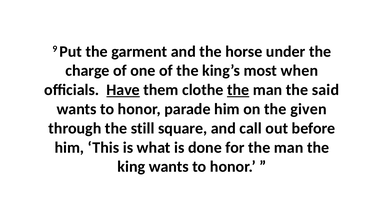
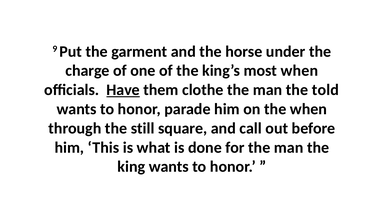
the underline: present -> none (238, 90)
said: said -> told (325, 90)
the given: given -> when (309, 109)
